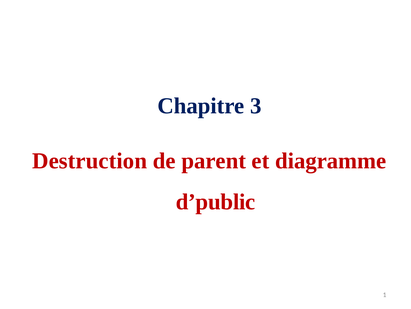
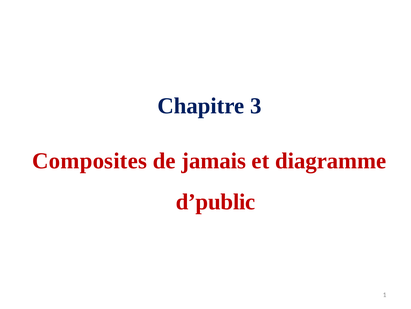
Destruction: Destruction -> Composites (90, 160)
parent: parent -> jamais (214, 160)
